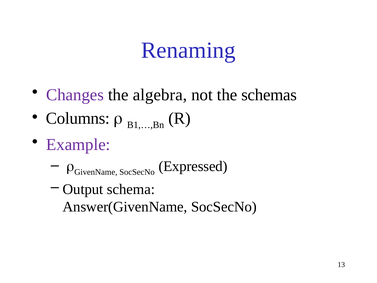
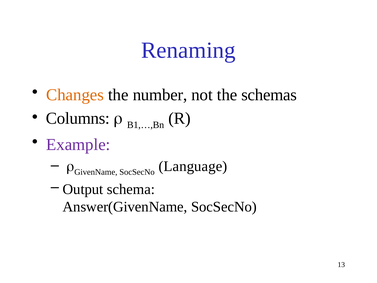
Changes colour: purple -> orange (75, 95)
algebra: algebra -> number (160, 95)
Expressed: Expressed -> Language (193, 166)
